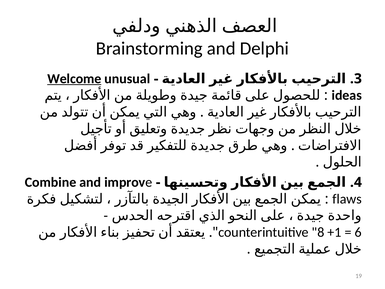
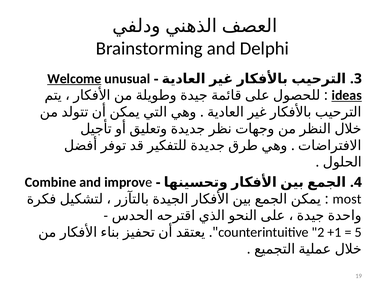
ideas underline: none -> present (347, 95)
flaws: flaws -> most (347, 199)
8: 8 -> 2 (318, 232)
6: 6 -> 5 (358, 232)
